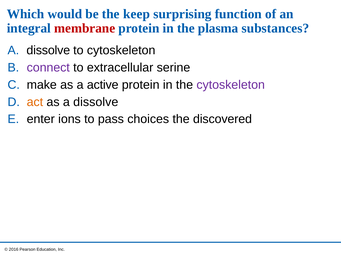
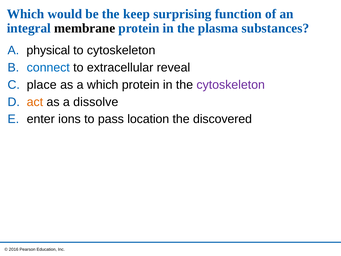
membrane colour: red -> black (85, 28)
dissolve: dissolve -> physical (48, 50)
connect colour: purple -> blue (48, 67)
serine: serine -> reveal (173, 67)
make: make -> place (42, 85)
a active: active -> which (103, 85)
choices: choices -> location (148, 119)
